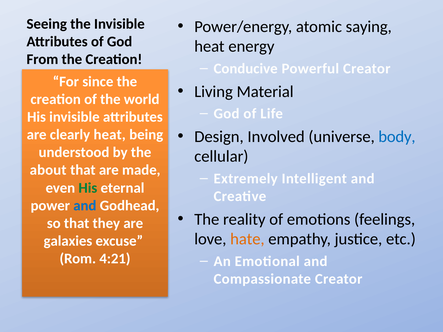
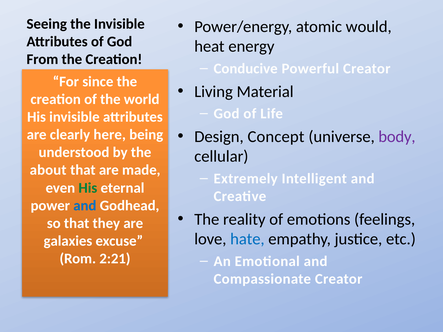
saying: saying -> would (369, 27)
Involved: Involved -> Concept (276, 137)
body colour: blue -> purple (397, 137)
clearly heat: heat -> here (110, 135)
hate colour: orange -> blue (247, 239)
4:21: 4:21 -> 2:21 (115, 259)
